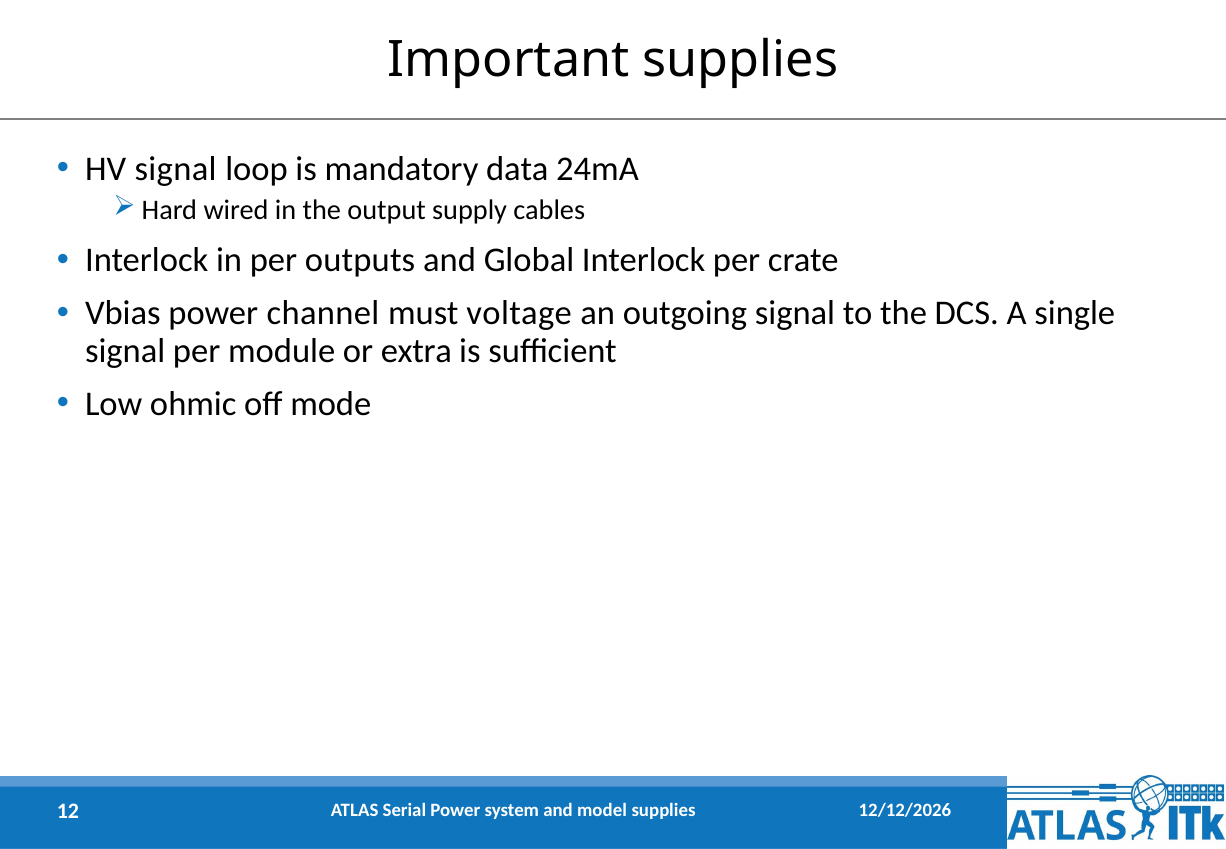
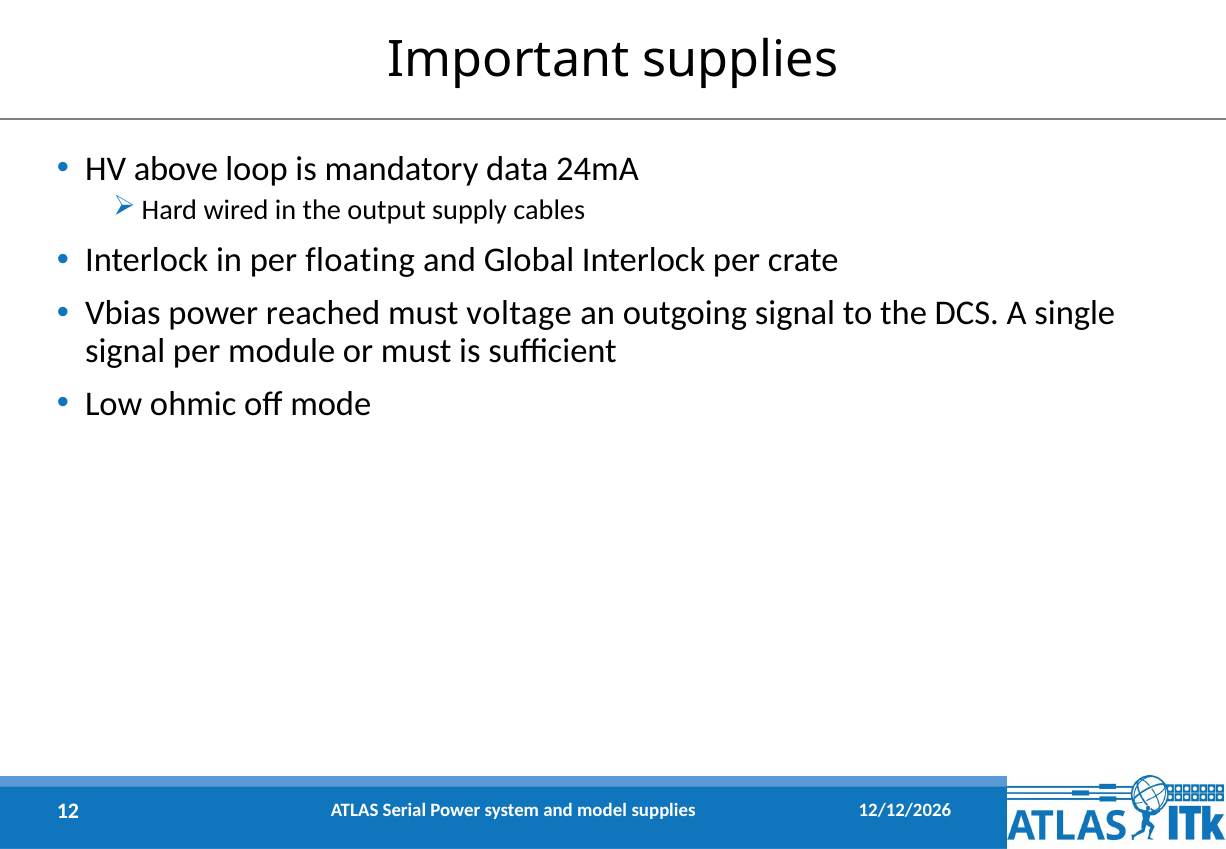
HV signal: signal -> above (176, 169)
outputs: outputs -> floating (360, 260)
channel: channel -> reached (323, 313)
or extra: extra -> must (416, 351)
